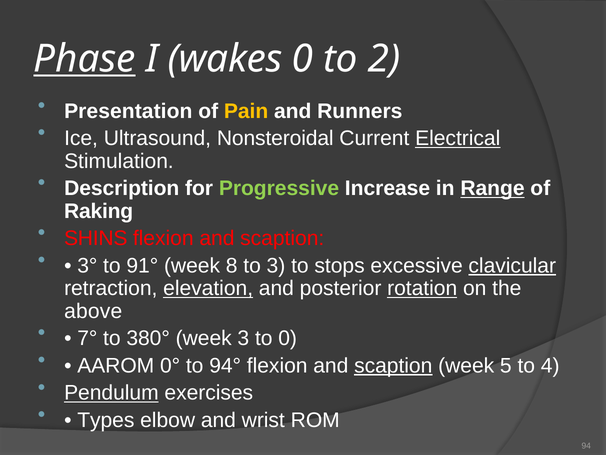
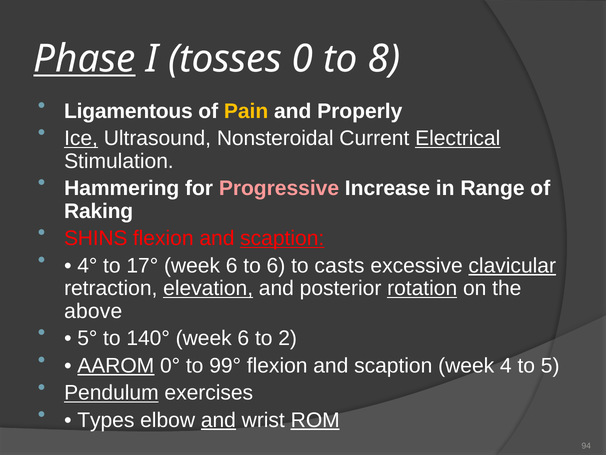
wakes: wakes -> tosses (225, 59)
2: 2 -> 8 (384, 59)
Presentation: Presentation -> Ligamentous (128, 111)
Runners: Runners -> Properly (360, 111)
Ice underline: none -> present (81, 138)
Description: Description -> Hammering (122, 188)
Progressive colour: light green -> pink (279, 188)
Range underline: present -> none (492, 188)
scaption underline: none -> present (282, 238)
3°: 3° -> 4° (87, 265)
91°: 91° -> 17° (142, 265)
8: 8 -> 6 (232, 265)
to 3: 3 -> 6 (276, 265)
stops: stops -> casts (339, 265)
7°: 7° -> 5° (87, 338)
380°: 380° -> 140° (148, 338)
3: 3 -> 6 (243, 338)
to 0: 0 -> 2 (288, 338)
AAROM underline: none -> present (116, 365)
94°: 94° -> 99° (225, 365)
scaption underline: present -> none (393, 365)
5: 5 -> 4 (506, 365)
4: 4 -> 5 (550, 365)
and underline: none -> present (218, 420)
ROM underline: none -> present (315, 420)
